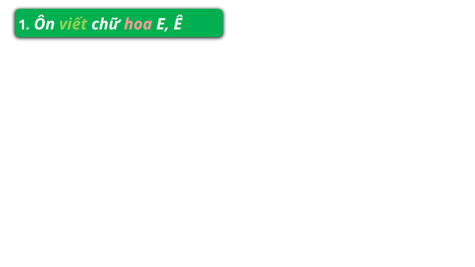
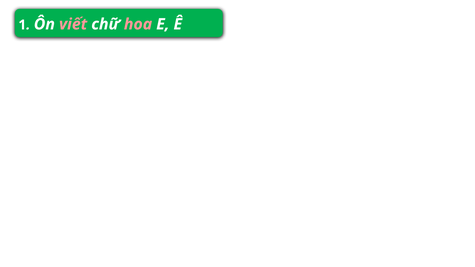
viết colour: light green -> pink (73, 24)
